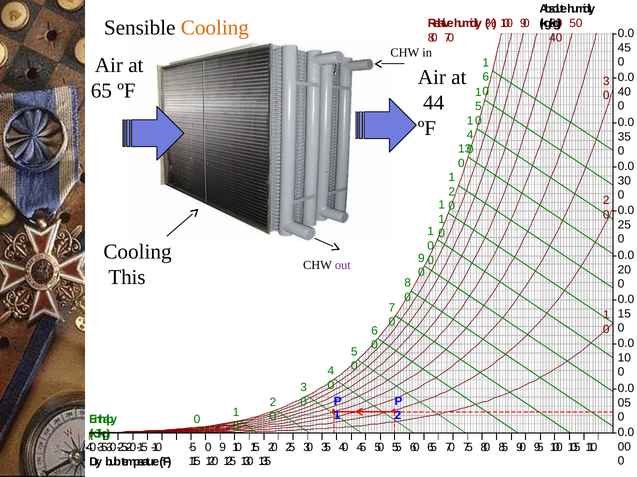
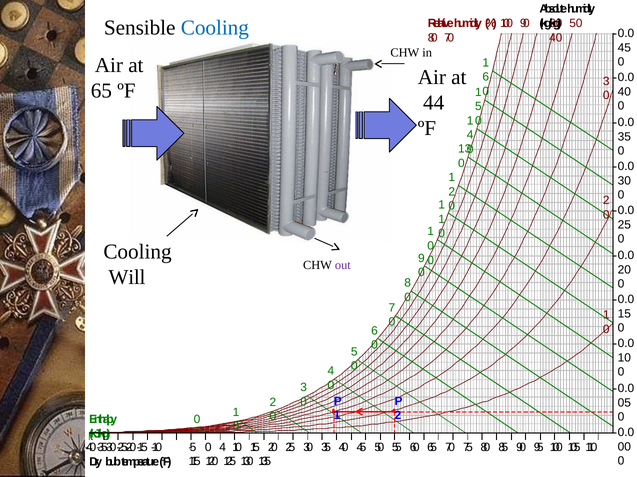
Cooling colour: orange -> blue (215, 28)
This: This -> Will (127, 278)
-5 0 9: 9 -> 4 (223, 448)
